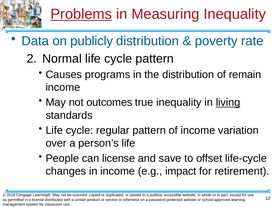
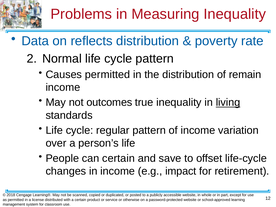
Problems underline: present -> none (81, 14)
on publicly: publicly -> reflects (92, 41)
Causes programs: programs -> permitted (108, 74)
can license: license -> certain (119, 158)
